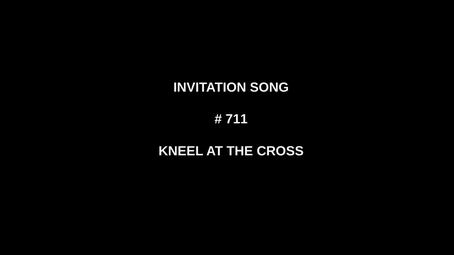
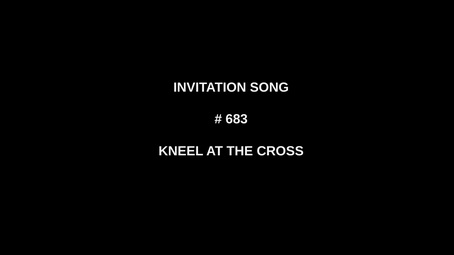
711: 711 -> 683 (237, 119)
